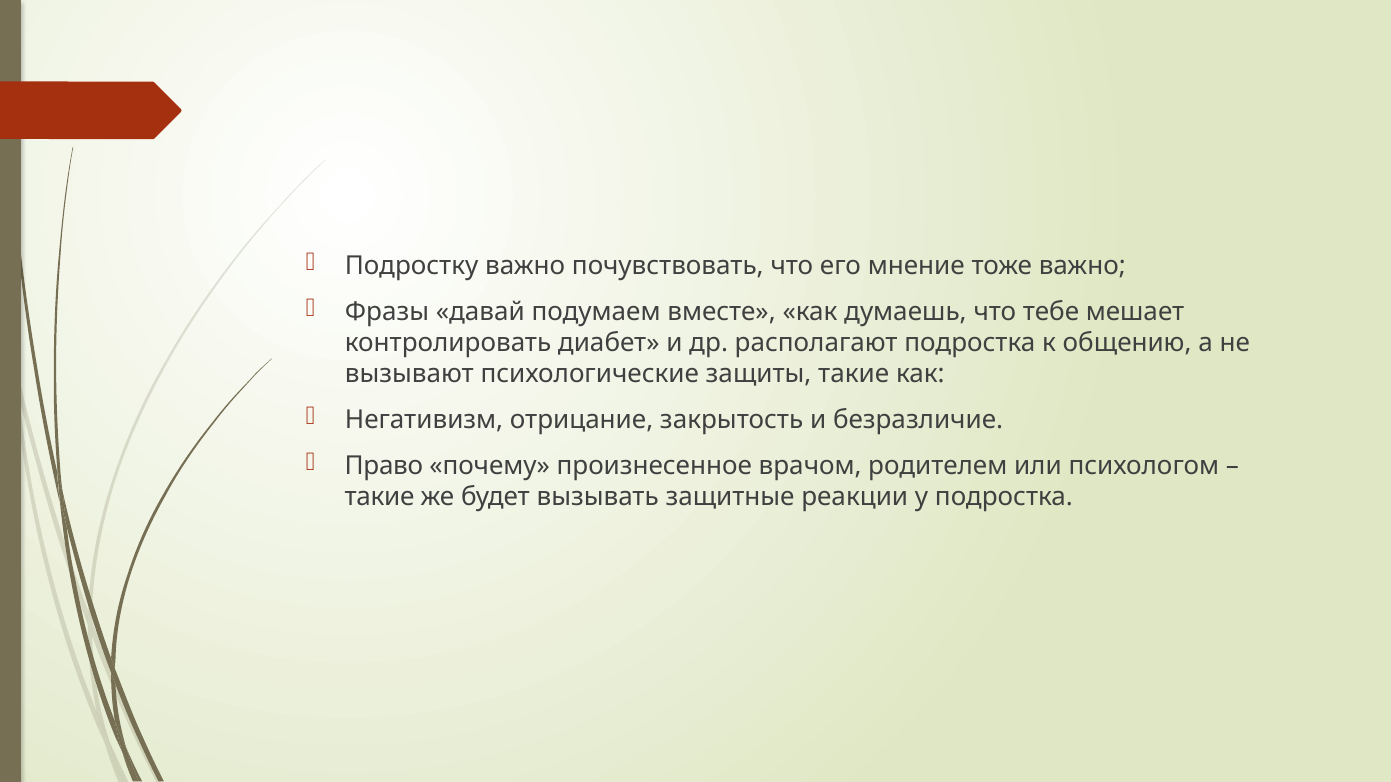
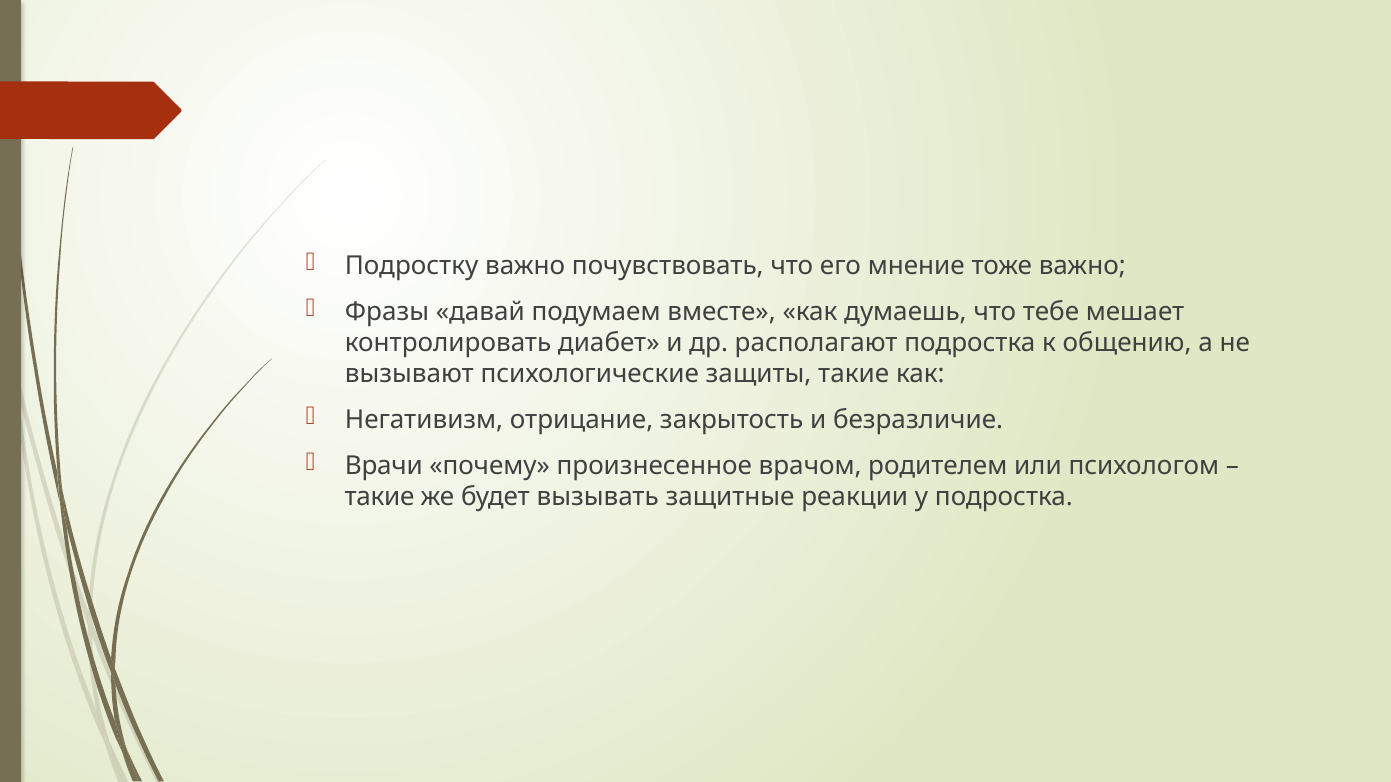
Право: Право -> Врачи (384, 466)
